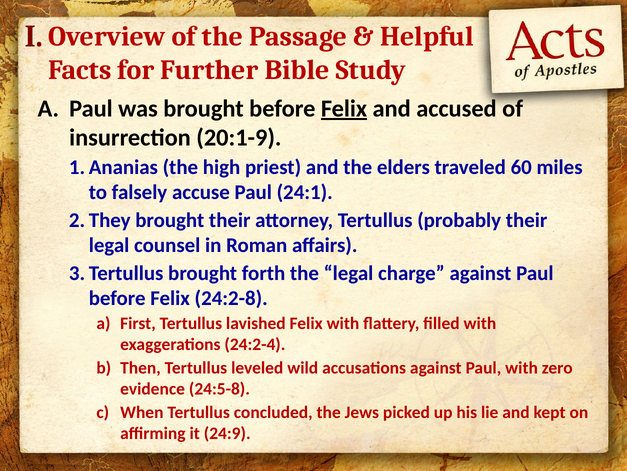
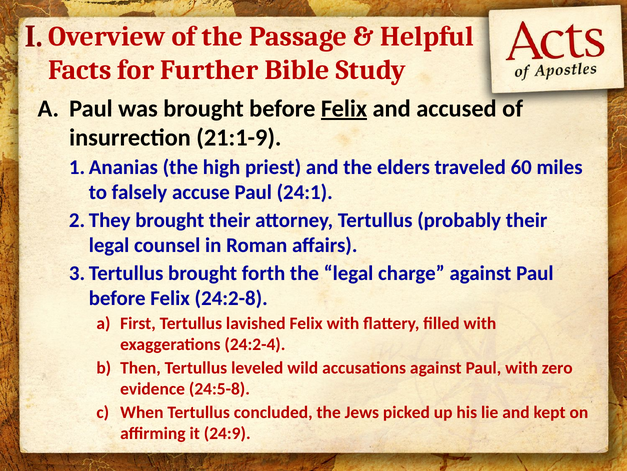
20:1-9: 20:1-9 -> 21:1-9 (239, 138)
